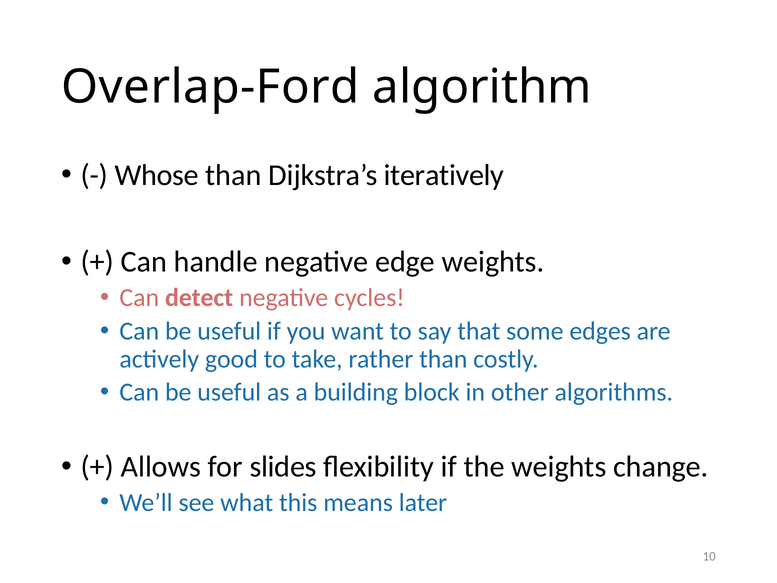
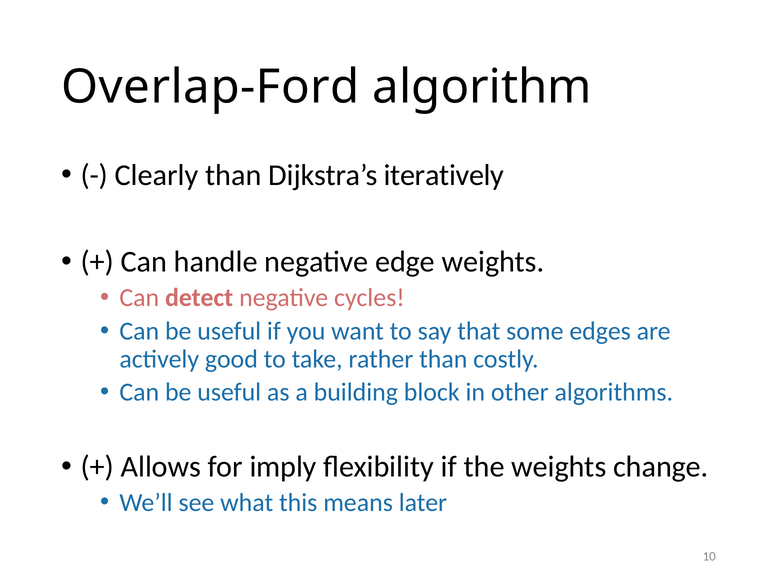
Whose: Whose -> Clearly (157, 175)
slides: slides -> imply (283, 467)
